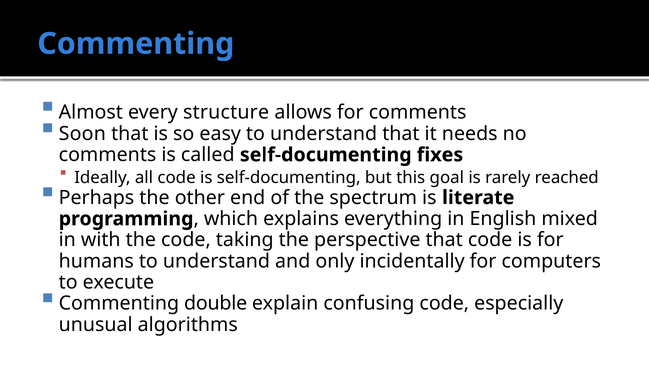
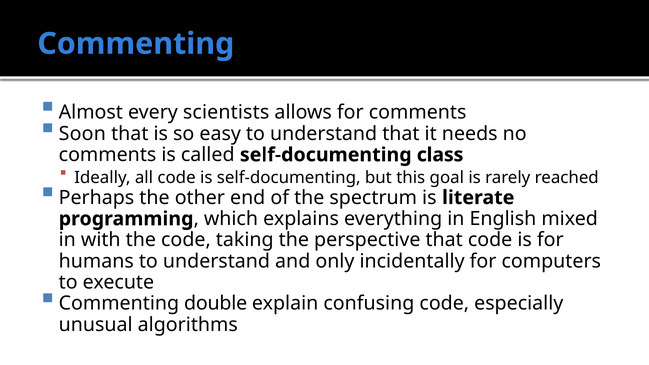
structure: structure -> scientists (226, 112)
fixes: fixes -> class (440, 155)
